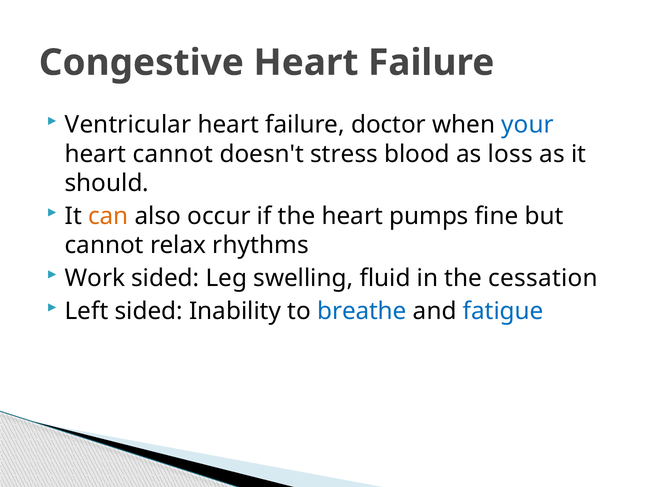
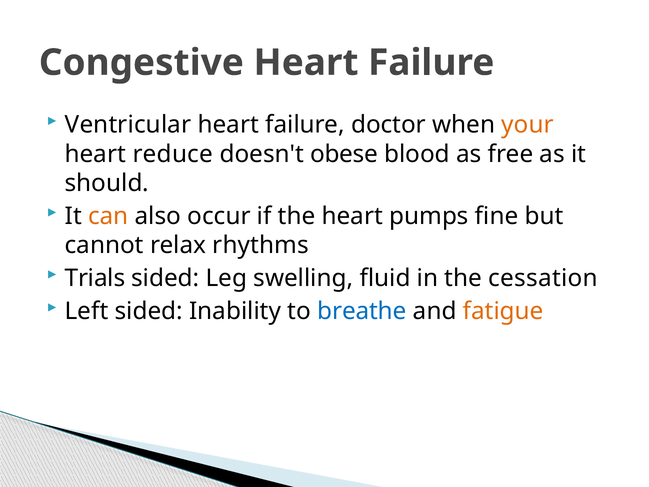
your colour: blue -> orange (527, 125)
heart cannot: cannot -> reduce (173, 154)
stress: stress -> obese (344, 154)
loss: loss -> free (511, 154)
Work: Work -> Trials (95, 278)
fatigue colour: blue -> orange (503, 311)
